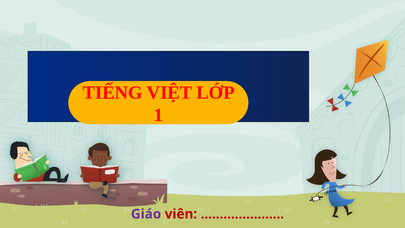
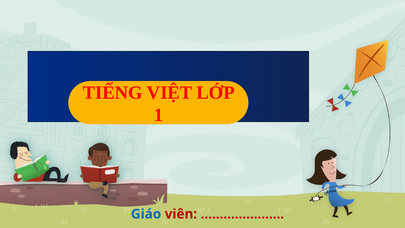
Giáo colour: purple -> blue (146, 214)
